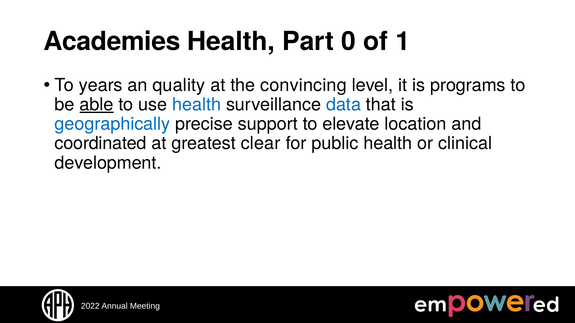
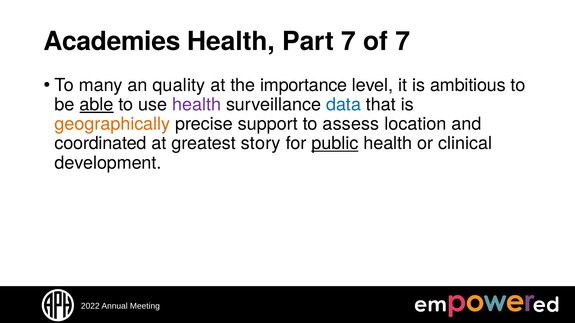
Part 0: 0 -> 7 (349, 42)
of 1: 1 -> 7 (403, 42)
years: years -> many (101, 85)
convincing: convincing -> importance (304, 85)
programs: programs -> ambitious (468, 85)
health colour: blue -> purple (197, 105)
geographically colour: blue -> orange (112, 124)
elevate: elevate -> assess (351, 124)
clear: clear -> story (261, 144)
public underline: none -> present (335, 144)
